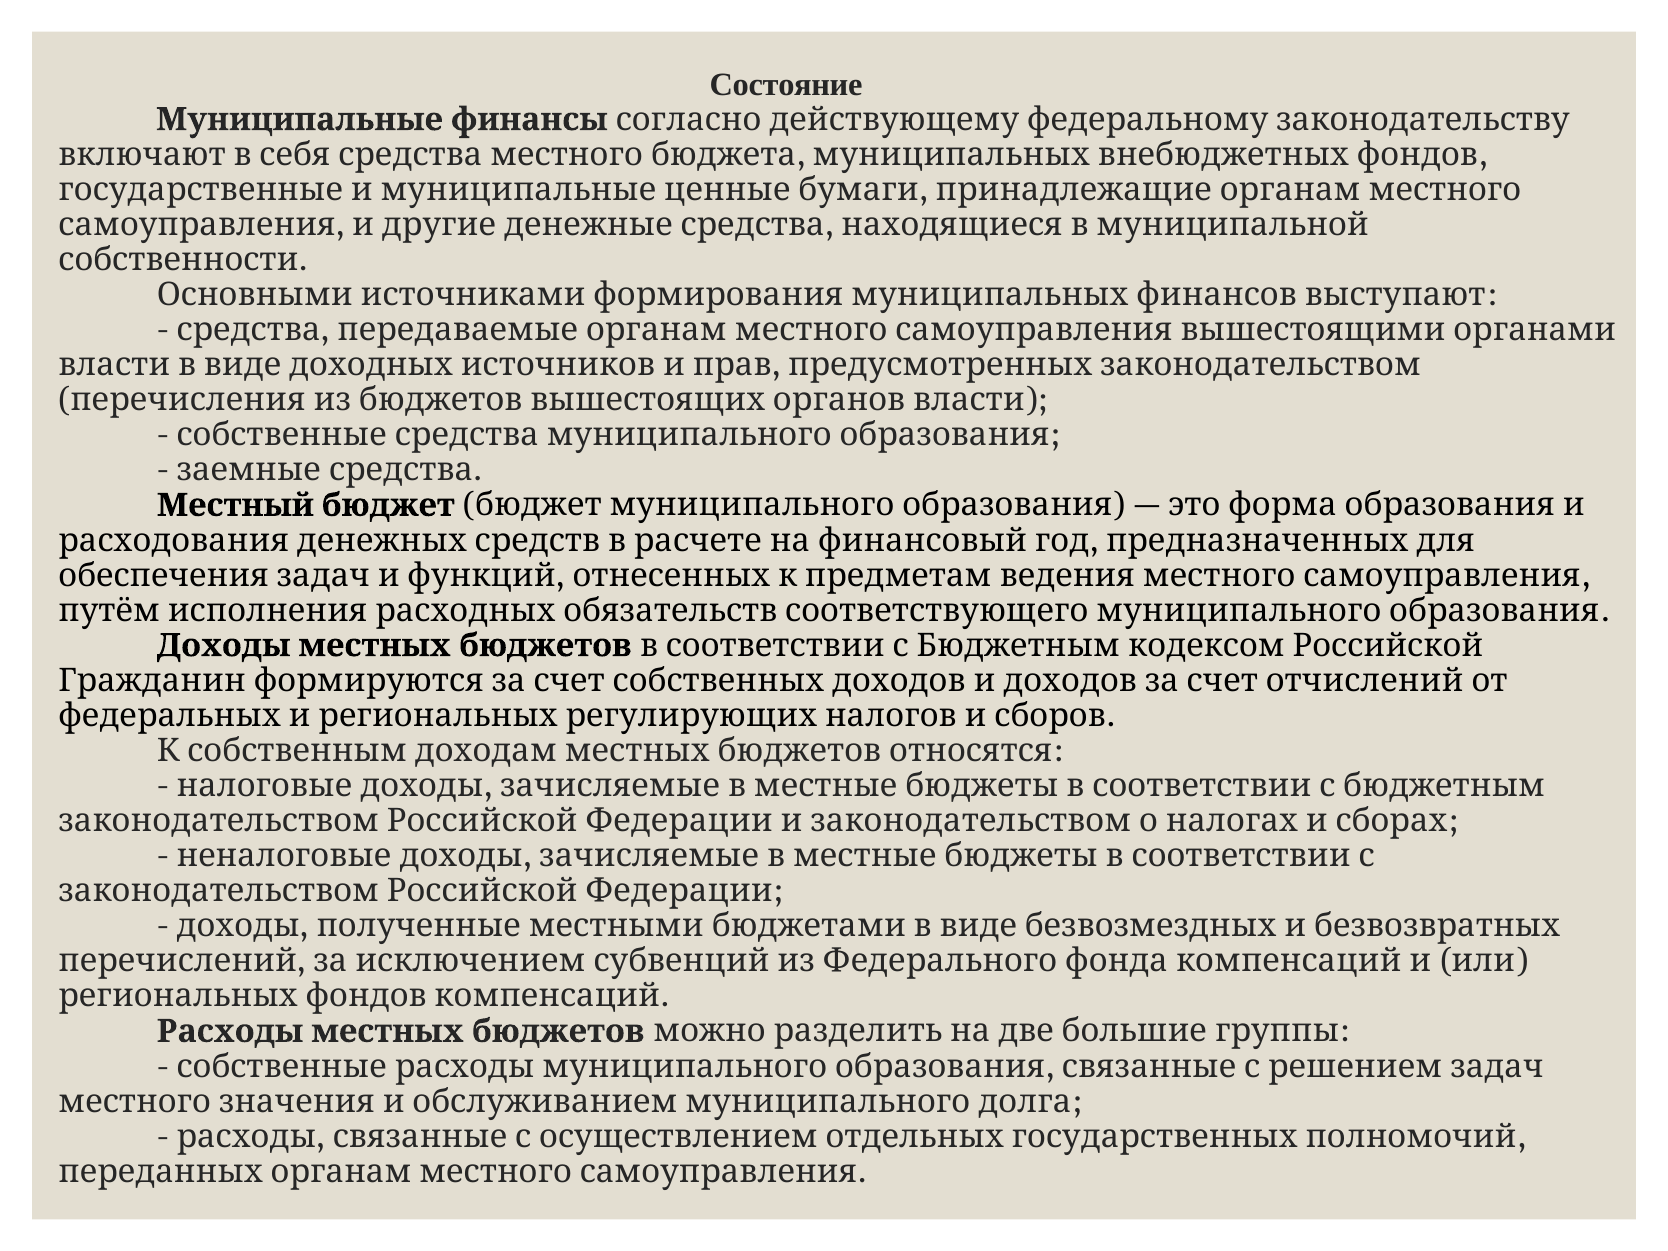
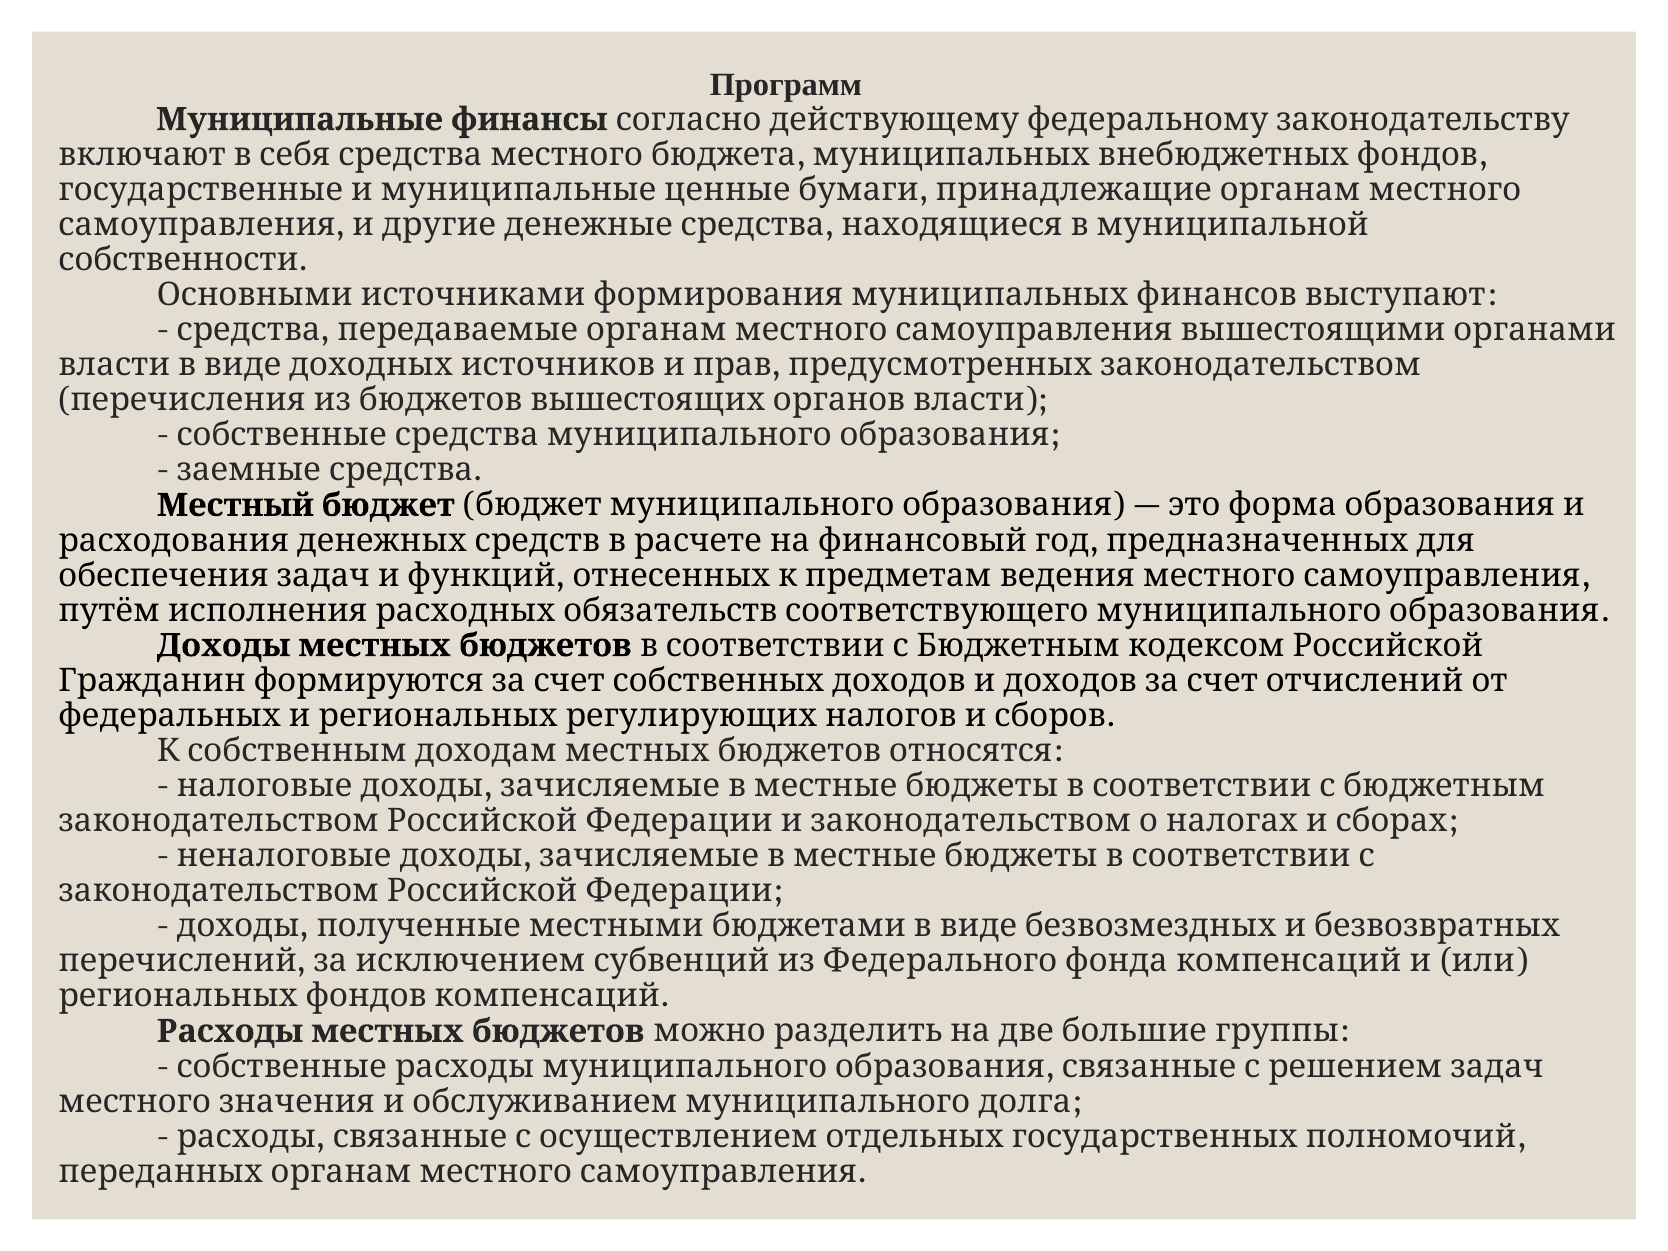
Состояние: Состояние -> Программ (786, 84)
